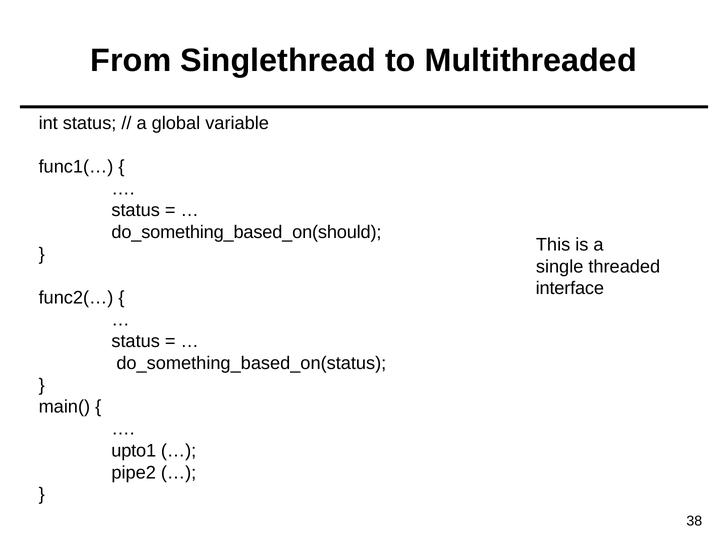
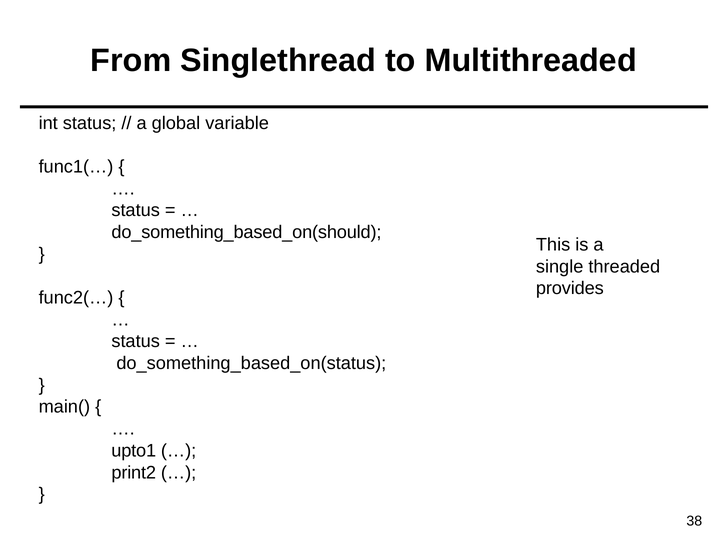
interface: interface -> provides (570, 288)
pipe2: pipe2 -> print2 (134, 472)
